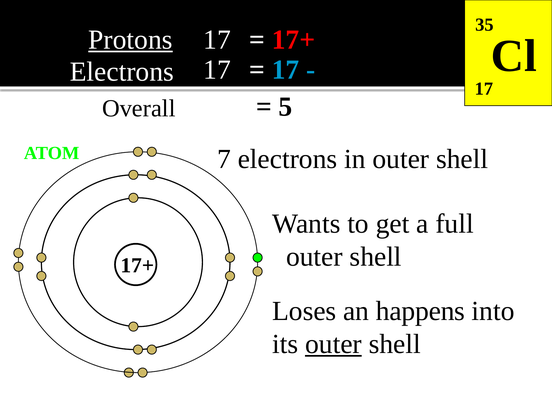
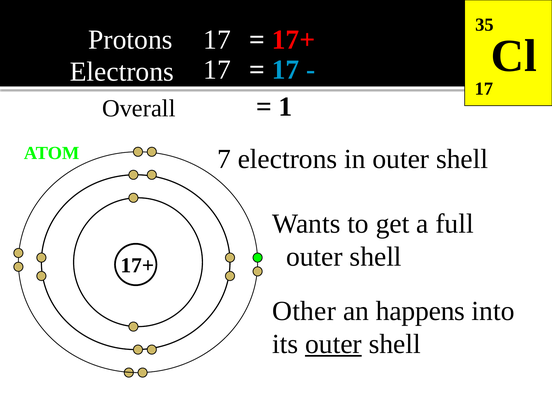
Protons underline: present -> none (130, 40)
5: 5 -> 1 (286, 107)
Loses: Loses -> Other (304, 311)
